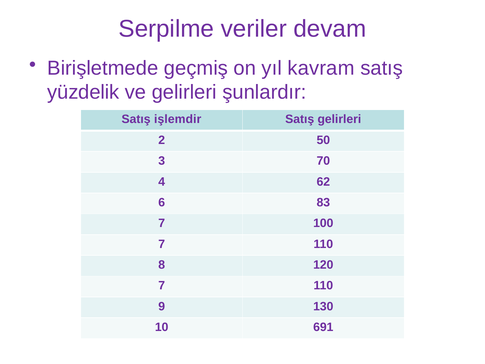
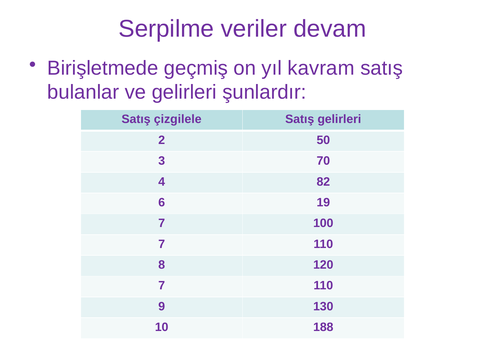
yüzdelik: yüzdelik -> bulanlar (83, 92)
işlemdir: işlemdir -> çizgilele (178, 119)
62: 62 -> 82 (323, 182)
83: 83 -> 19 (323, 202)
691: 691 -> 188 (323, 327)
